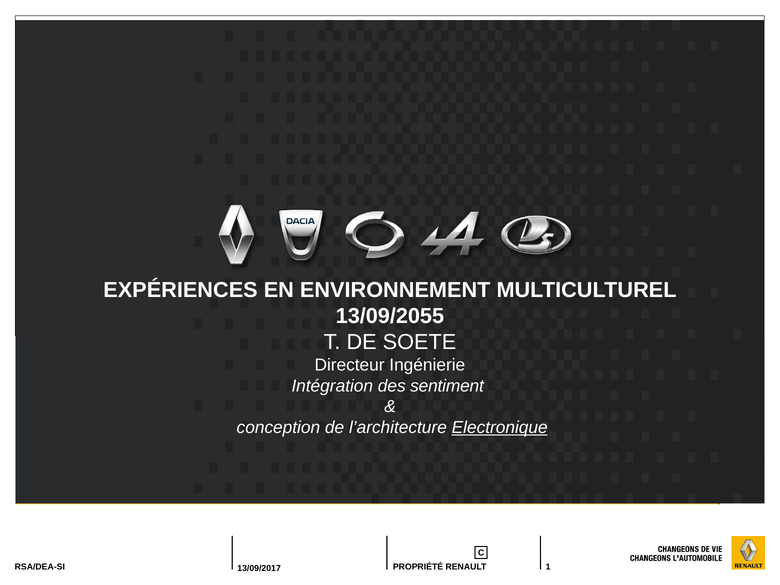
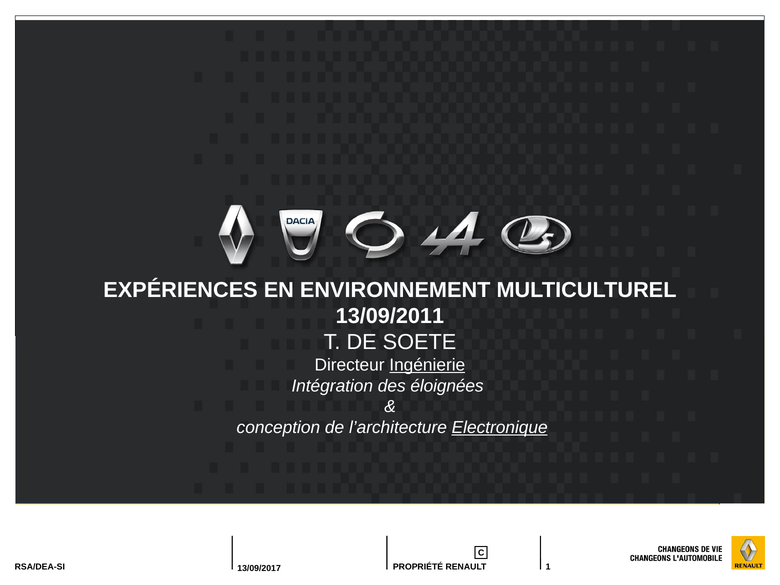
13/09/2055: 13/09/2055 -> 13/09/2011 (390, 316)
Ingénierie underline: none -> present (427, 365)
sentiment: sentiment -> éloignées (447, 386)
